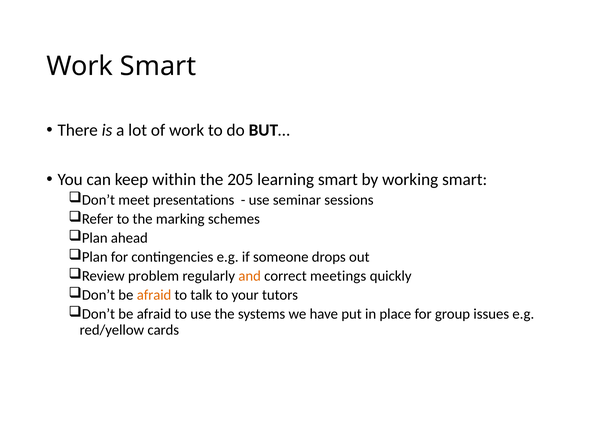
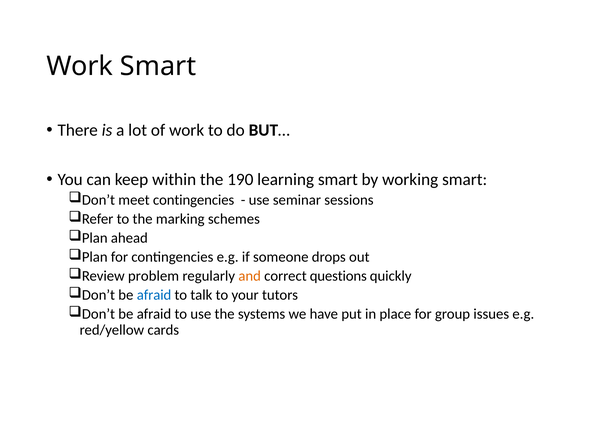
205: 205 -> 190 (240, 179)
meet presentations: presentations -> contingencies (194, 200)
meetings: meetings -> questions (338, 276)
afraid colour: orange -> blue (154, 295)
